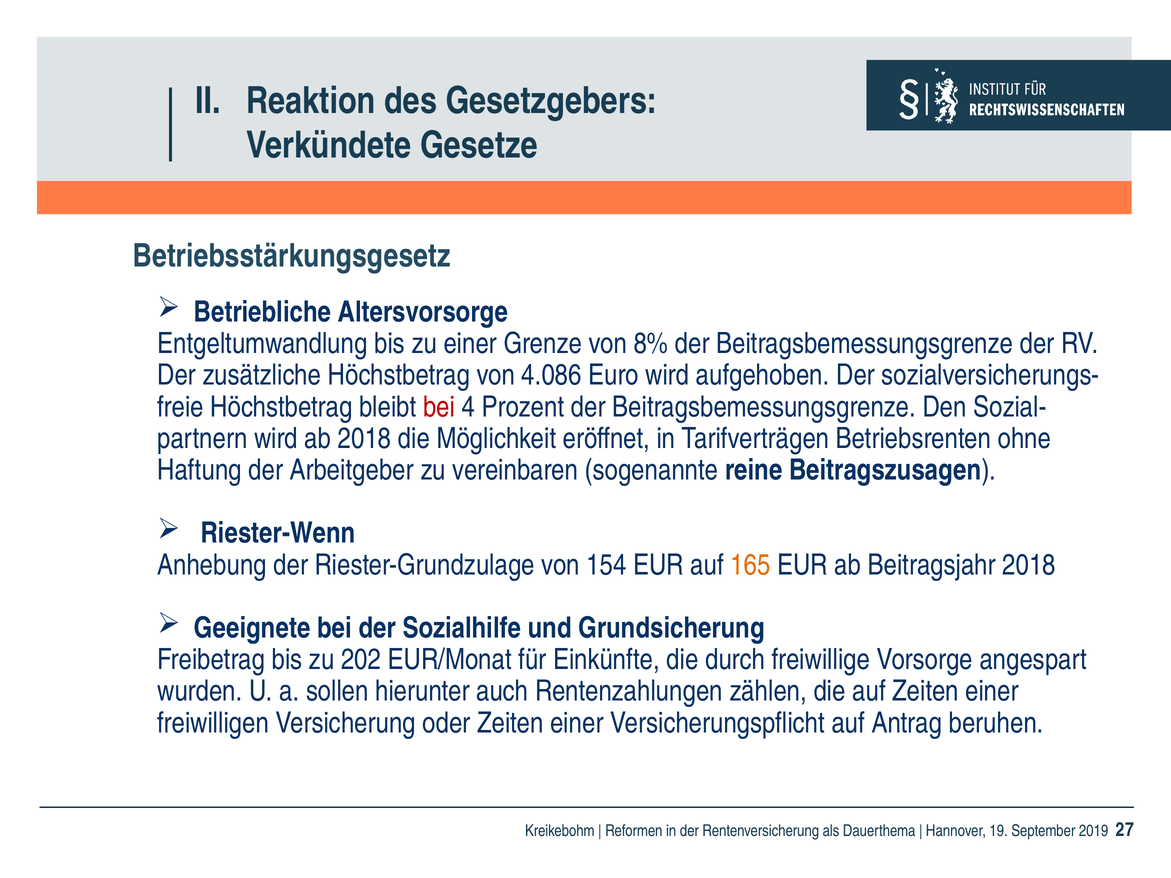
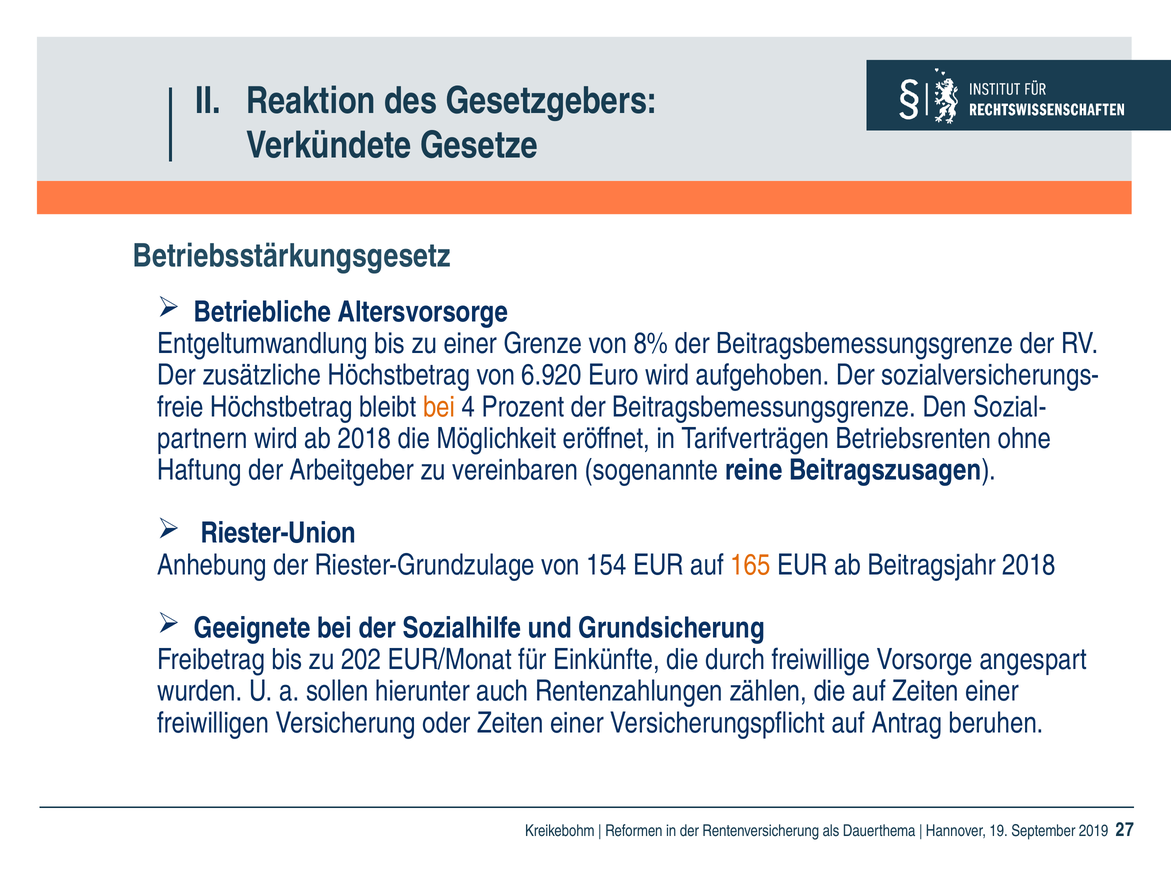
4.086: 4.086 -> 6.920 (552, 375)
bei colour: red -> orange (439, 407)
Riester-Wenn: Riester-Wenn -> Riester-Union (278, 533)
